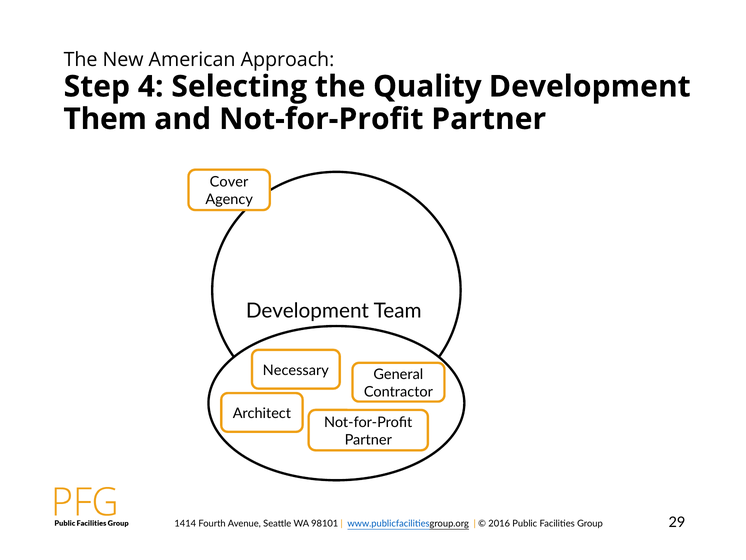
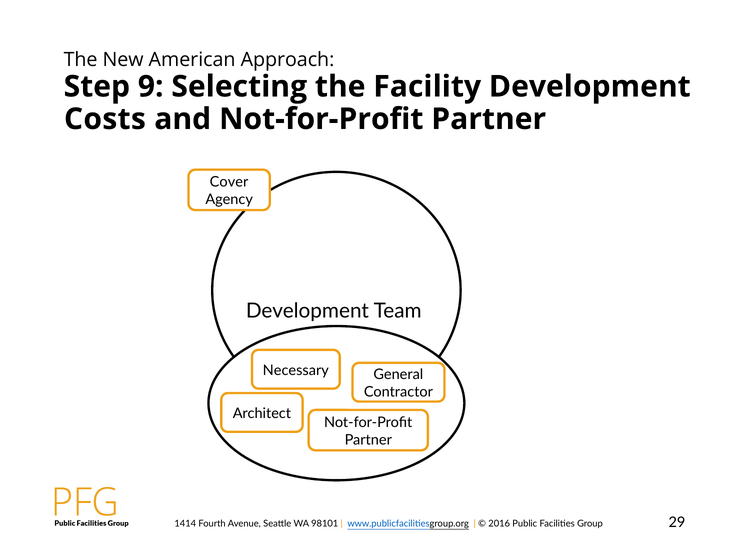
4: 4 -> 9 (151, 87)
Quality: Quality -> Facility (427, 87)
Them: Them -> Costs (105, 119)
